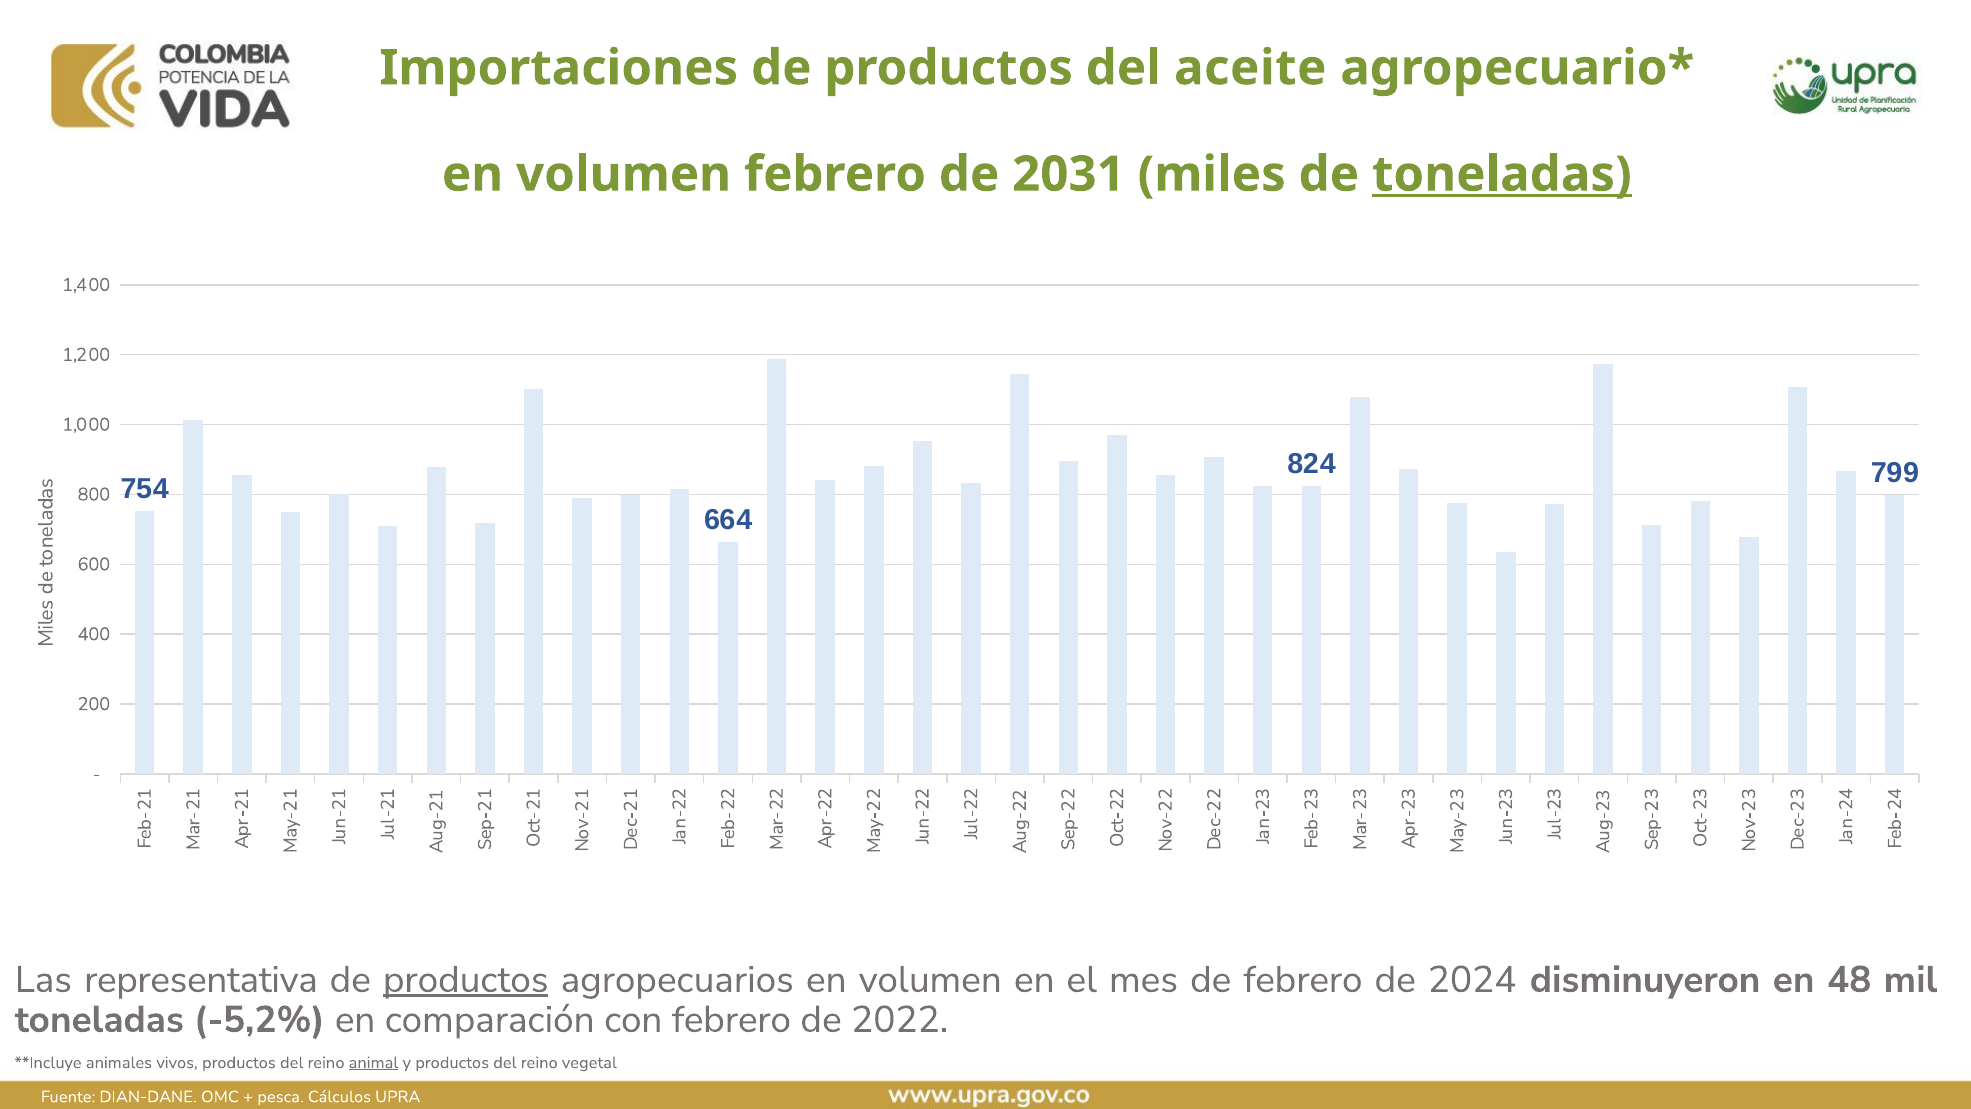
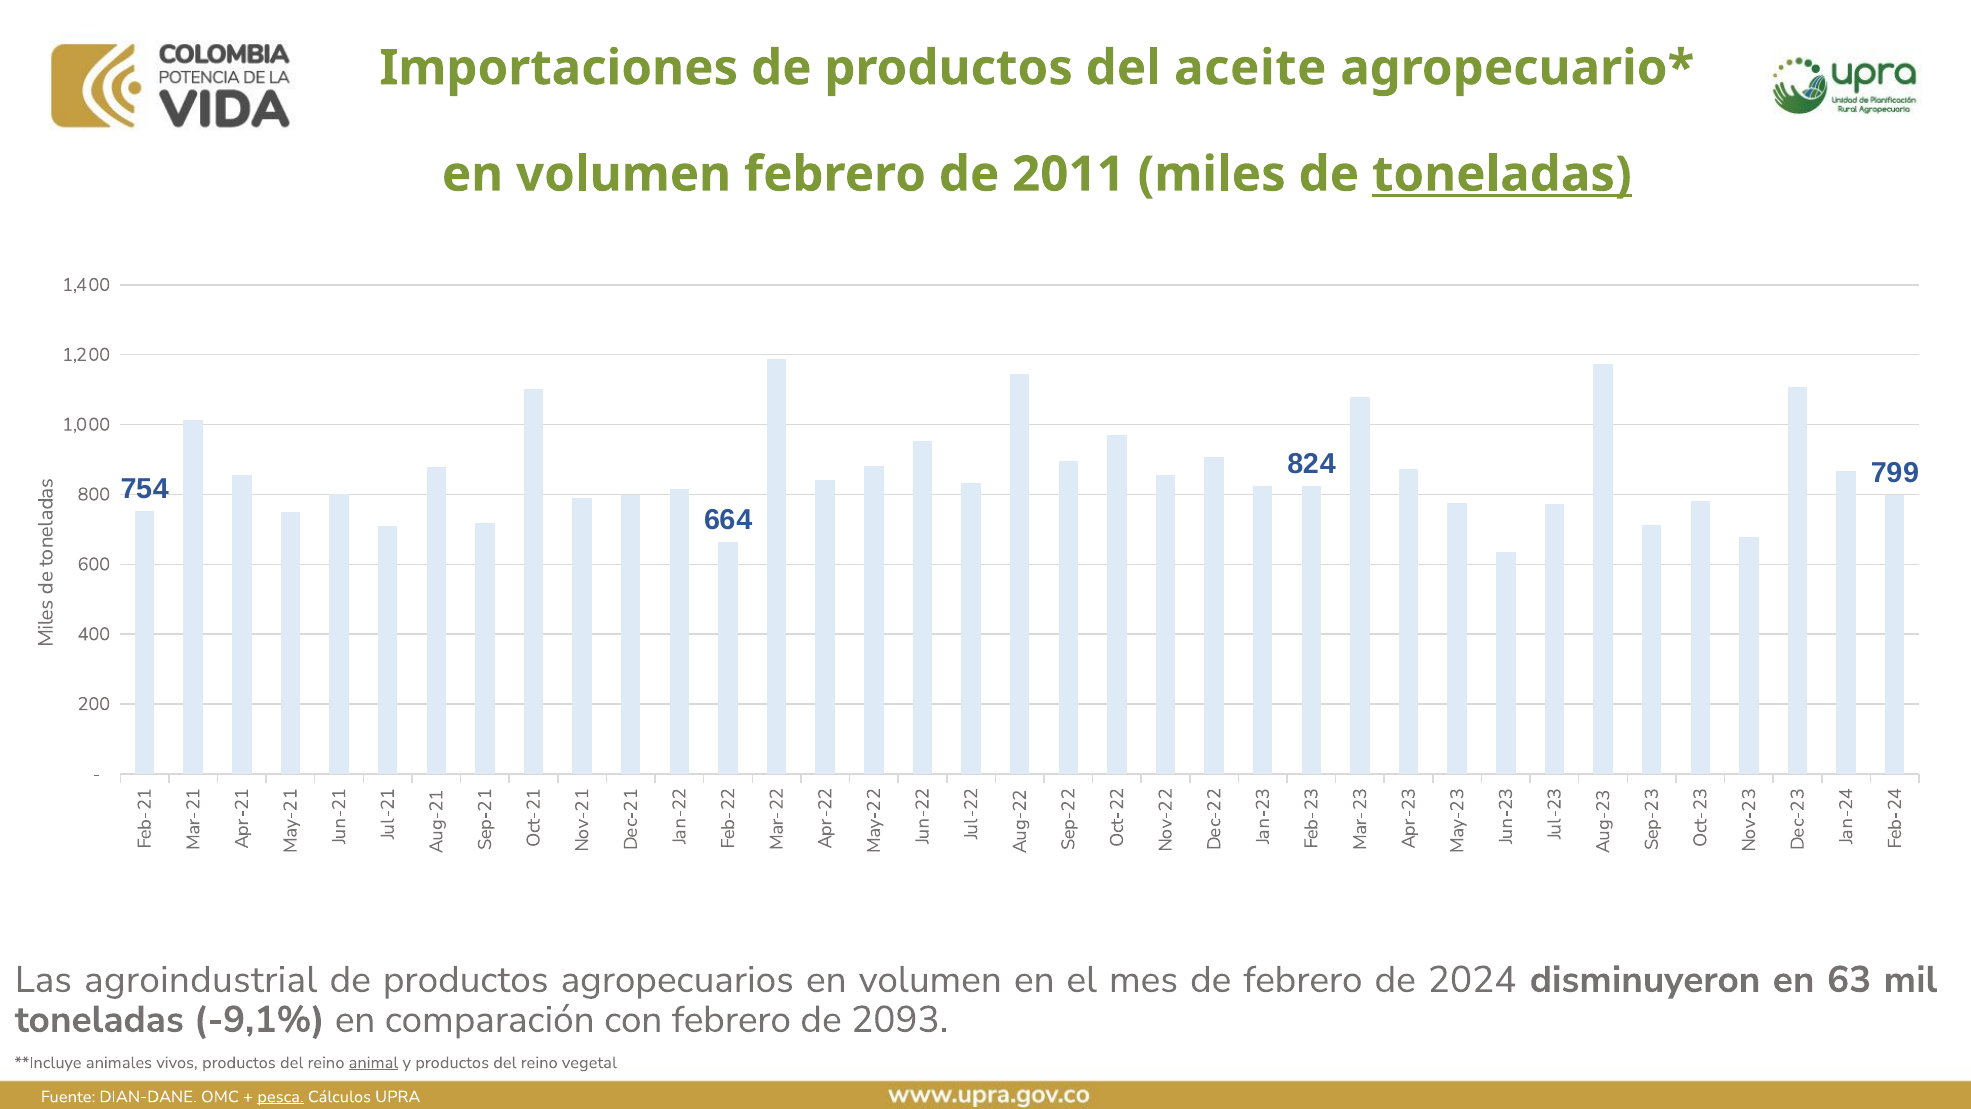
2031: 2031 -> 2011 (1068, 174)
representativa: representativa -> agroindustrial (201, 979)
productos underline: present -> none (466, 979)
48: 48 -> 63 (1849, 979)
-5,2%: -5,2% -> -9,1% (259, 1019)
2022: 2022 -> 2093 (900, 1019)
pesca underline: none -> present (280, 1097)
